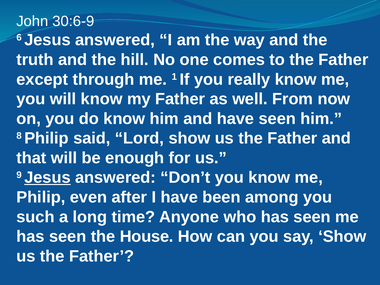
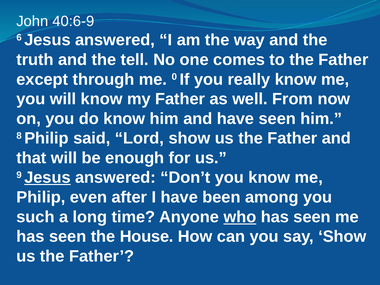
30:6-9: 30:6-9 -> 40:6-9 (73, 21)
hill: hill -> tell (135, 60)
1: 1 -> 0 (174, 77)
who underline: none -> present (240, 217)
